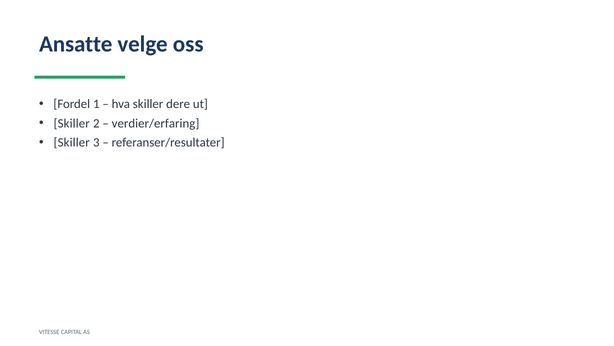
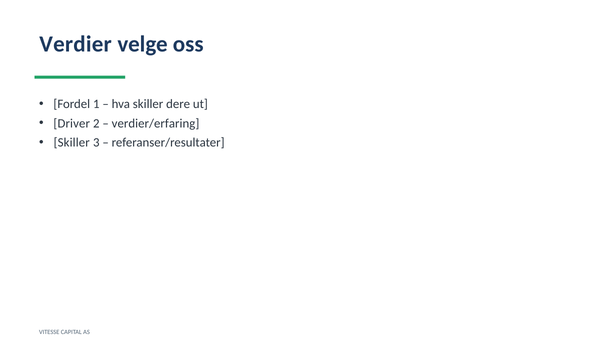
Ansatte: Ansatte -> Verdier (76, 44)
Skiller: Skiller -> Driver (72, 123)
